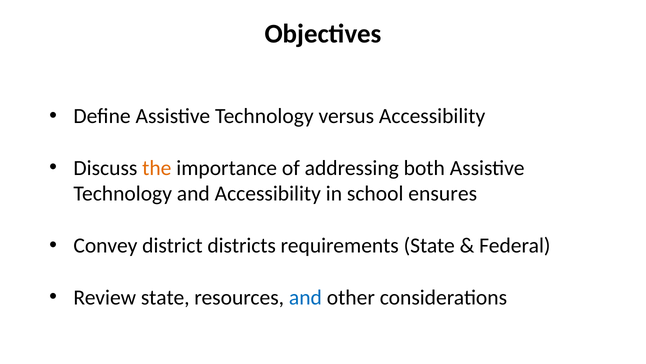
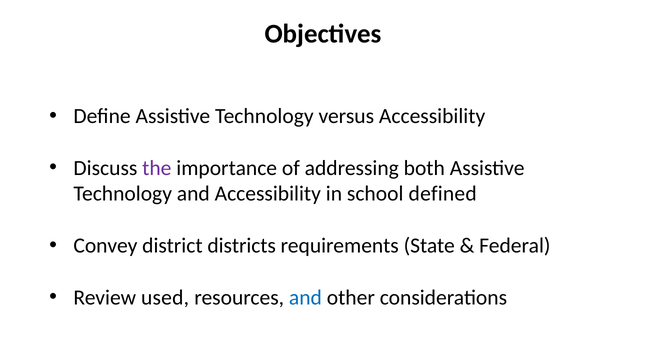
the colour: orange -> purple (157, 168)
ensures: ensures -> defined (443, 194)
Review state: state -> used (165, 297)
